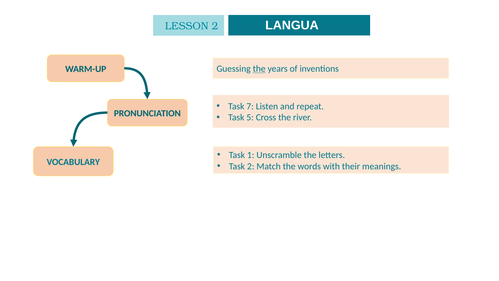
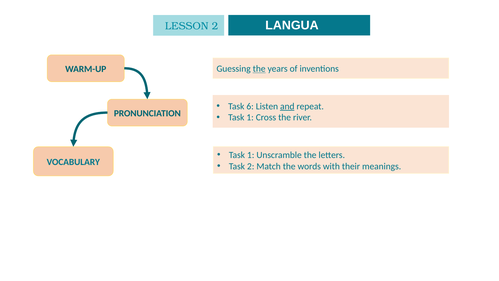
7: 7 -> 6 (250, 106)
and underline: none -> present (287, 106)
5: 5 -> 1 (250, 117)
